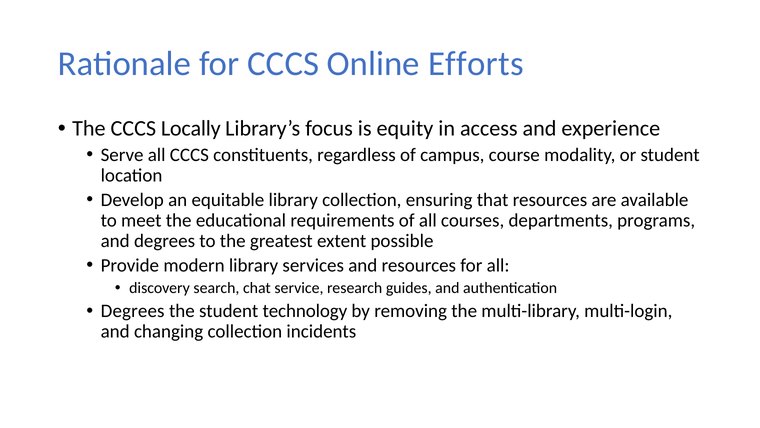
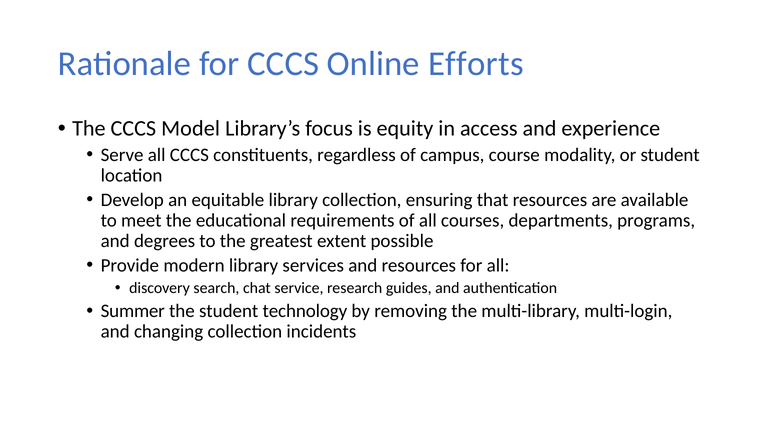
Locally: Locally -> Model (191, 128)
Degrees: Degrees -> Summer (133, 311)
